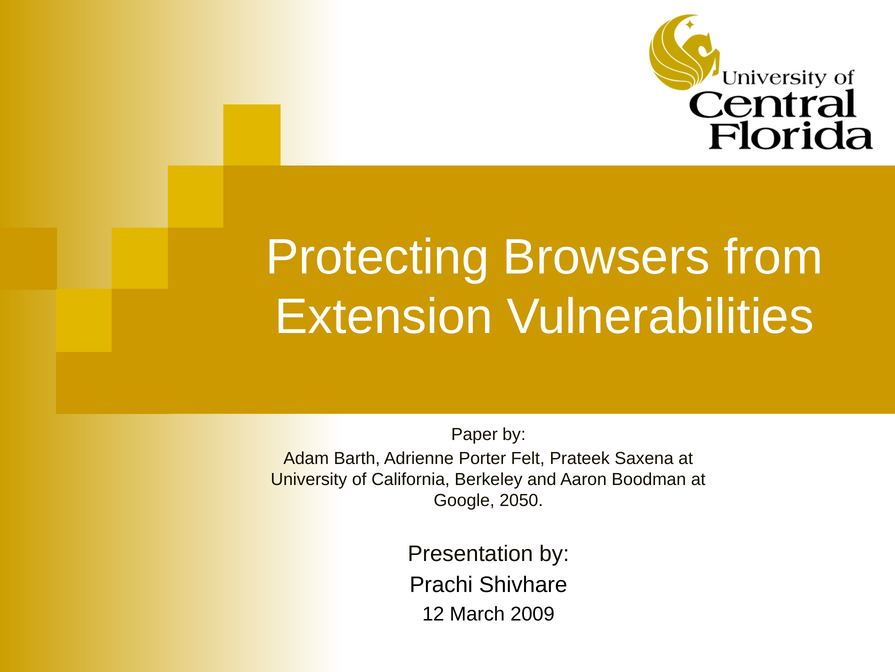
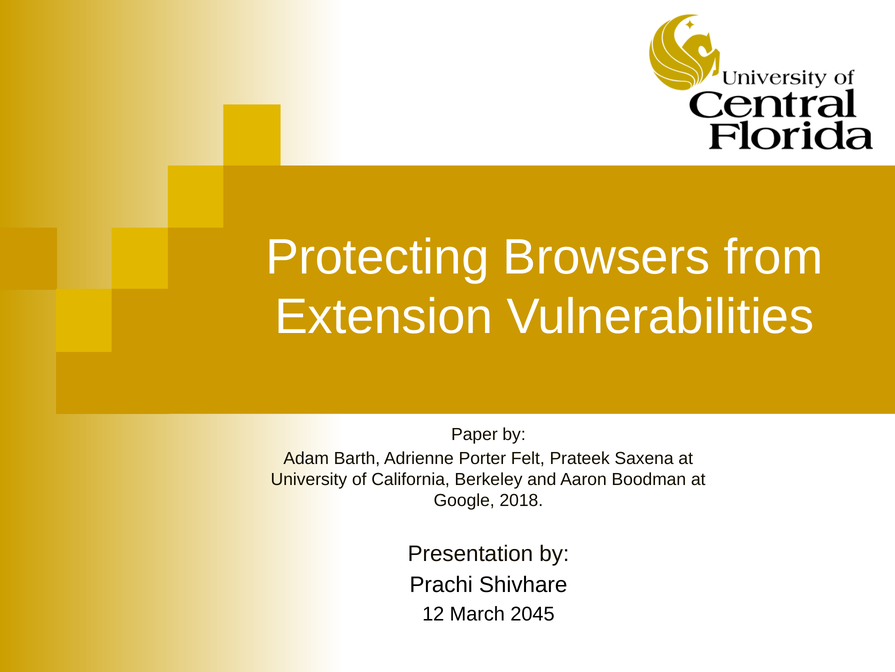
2050: 2050 -> 2018 (521, 500)
2009: 2009 -> 2045 (532, 614)
